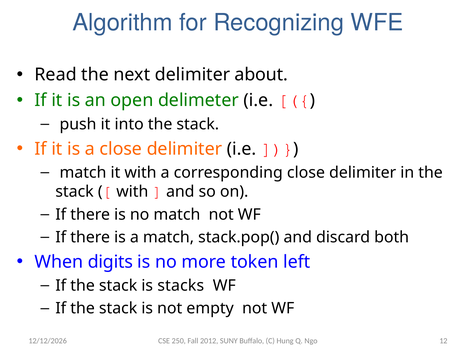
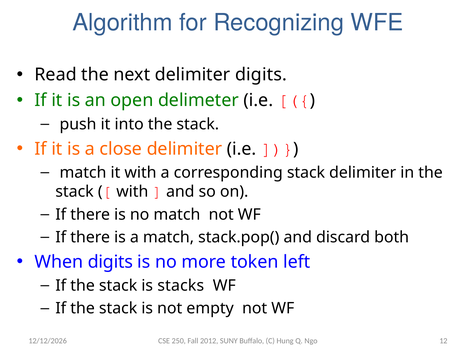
delimiter about: about -> digits (261, 75)
corresponding close: close -> stack (306, 173)
